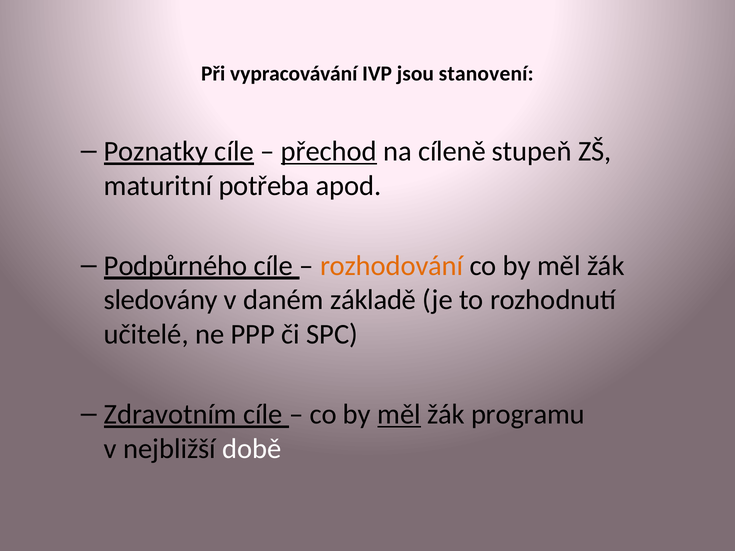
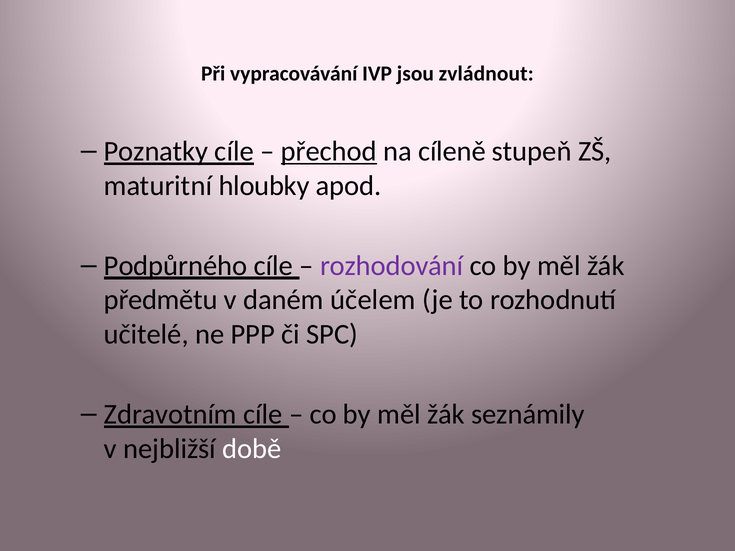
stanovení: stanovení -> zvládnout (486, 74)
potřeba: potřeba -> hloubky (264, 186)
rozhodování colour: orange -> purple (392, 266)
sledovány: sledovány -> předmětu (161, 300)
základě: základě -> účelem (373, 300)
měl underline: present -> none (399, 415)
programu: programu -> seznámily (528, 415)
